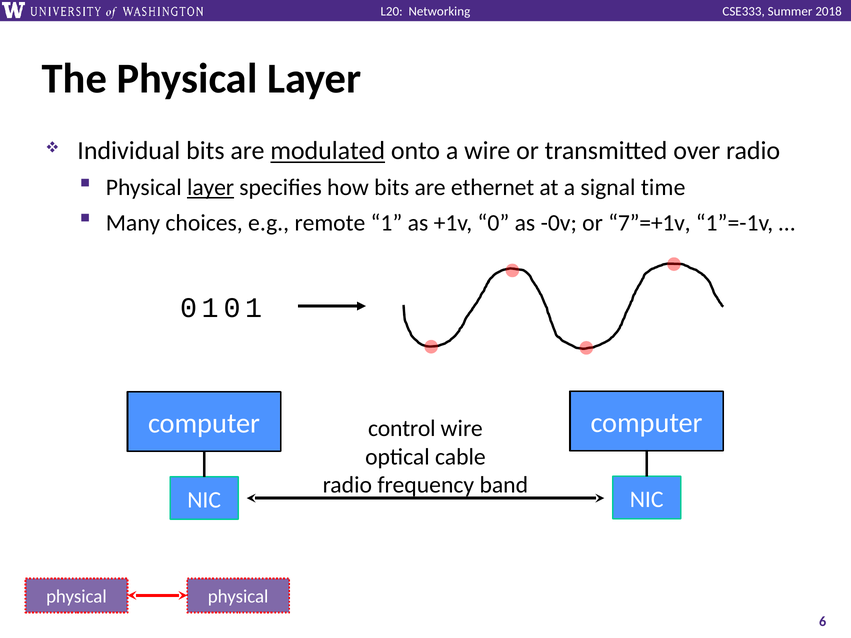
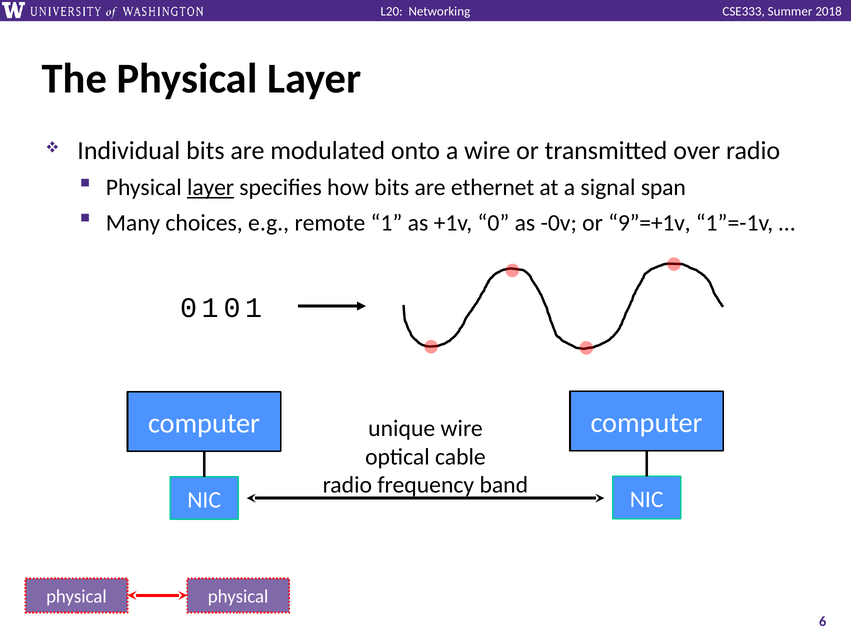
modulated underline: present -> none (328, 151)
time: time -> span (663, 188)
7”=+1v: 7”=+1v -> 9”=+1v (649, 223)
control: control -> unique (402, 429)
